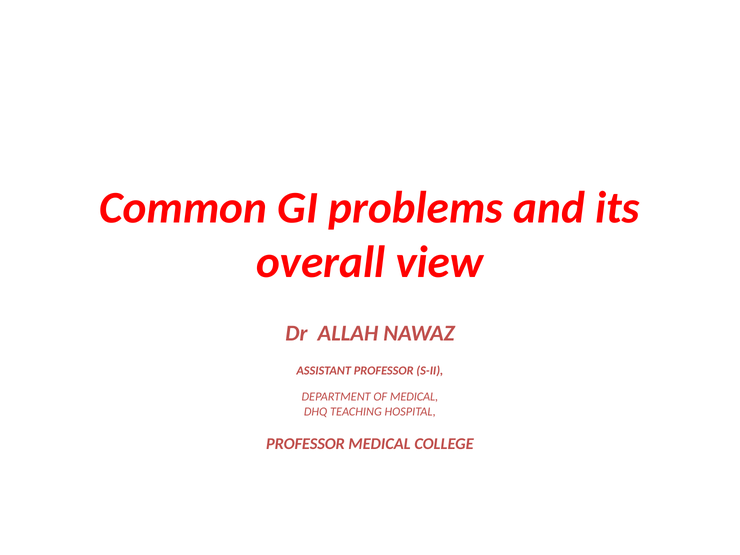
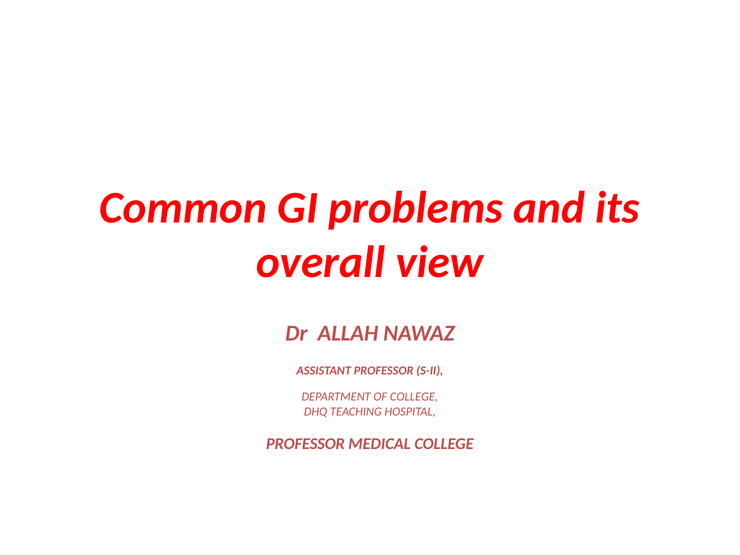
OF MEDICAL: MEDICAL -> COLLEGE (414, 397)
